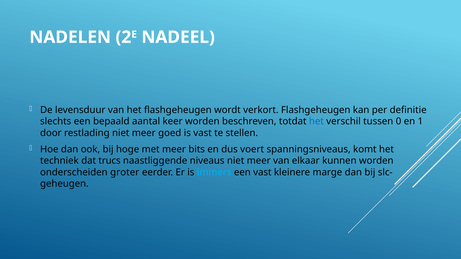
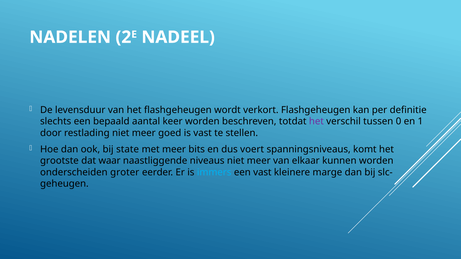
het colour: blue -> purple (316, 122)
hoge: hoge -> state (128, 149)
techniek: techniek -> grootste (59, 161)
trucs: trucs -> waar (110, 161)
